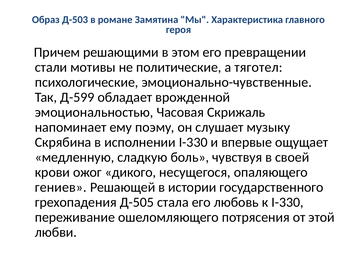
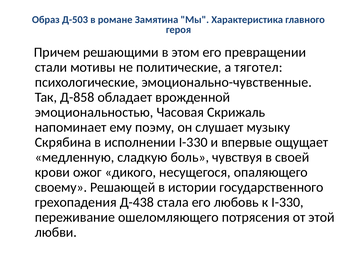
Д-599: Д-599 -> Д-858 (77, 97)
гениев: гениев -> своему (61, 187)
Д-505: Д-505 -> Д-438 (137, 202)
